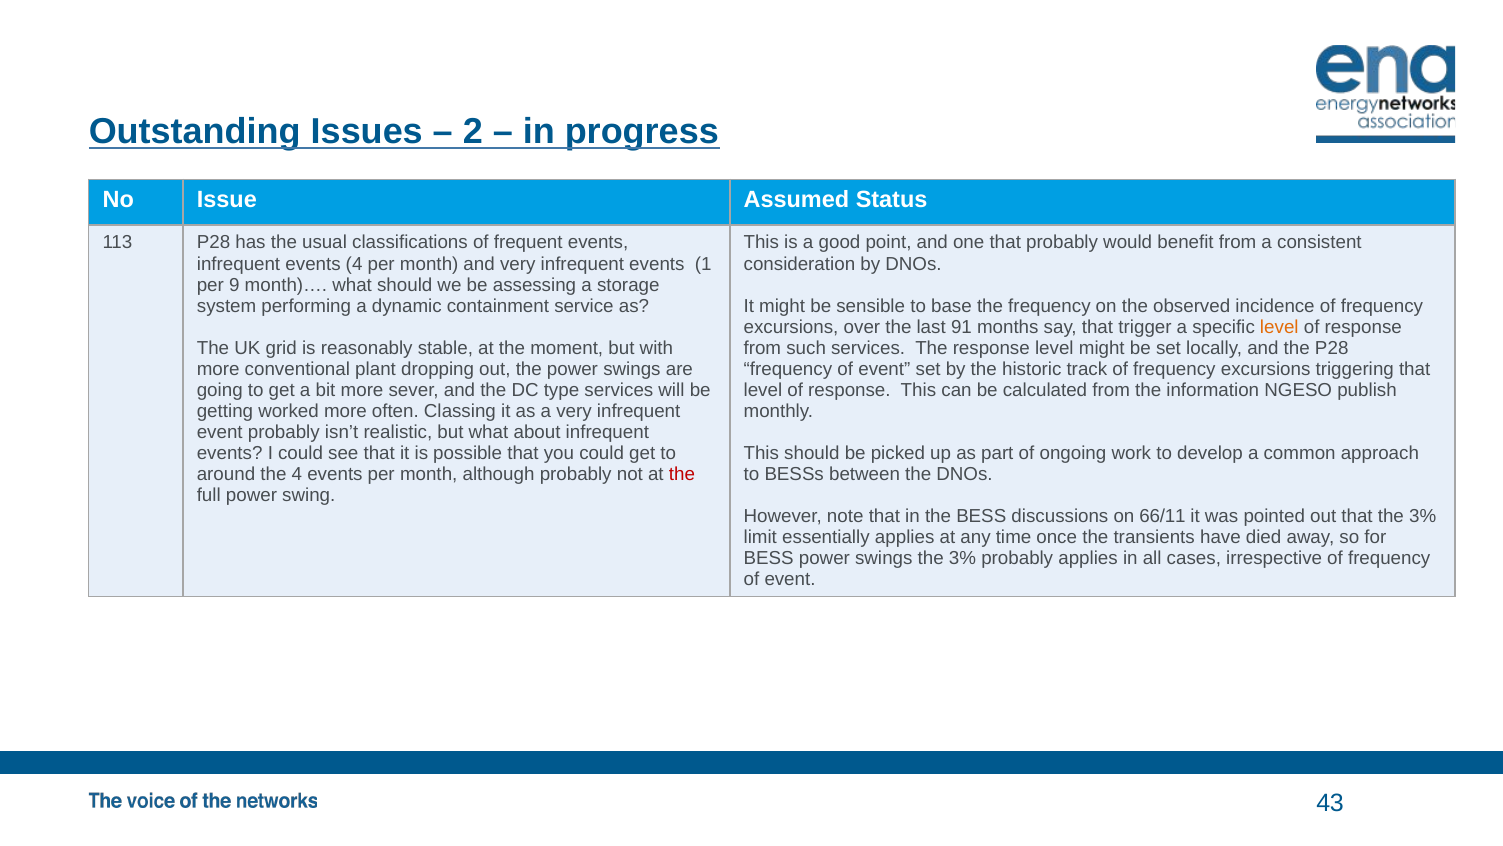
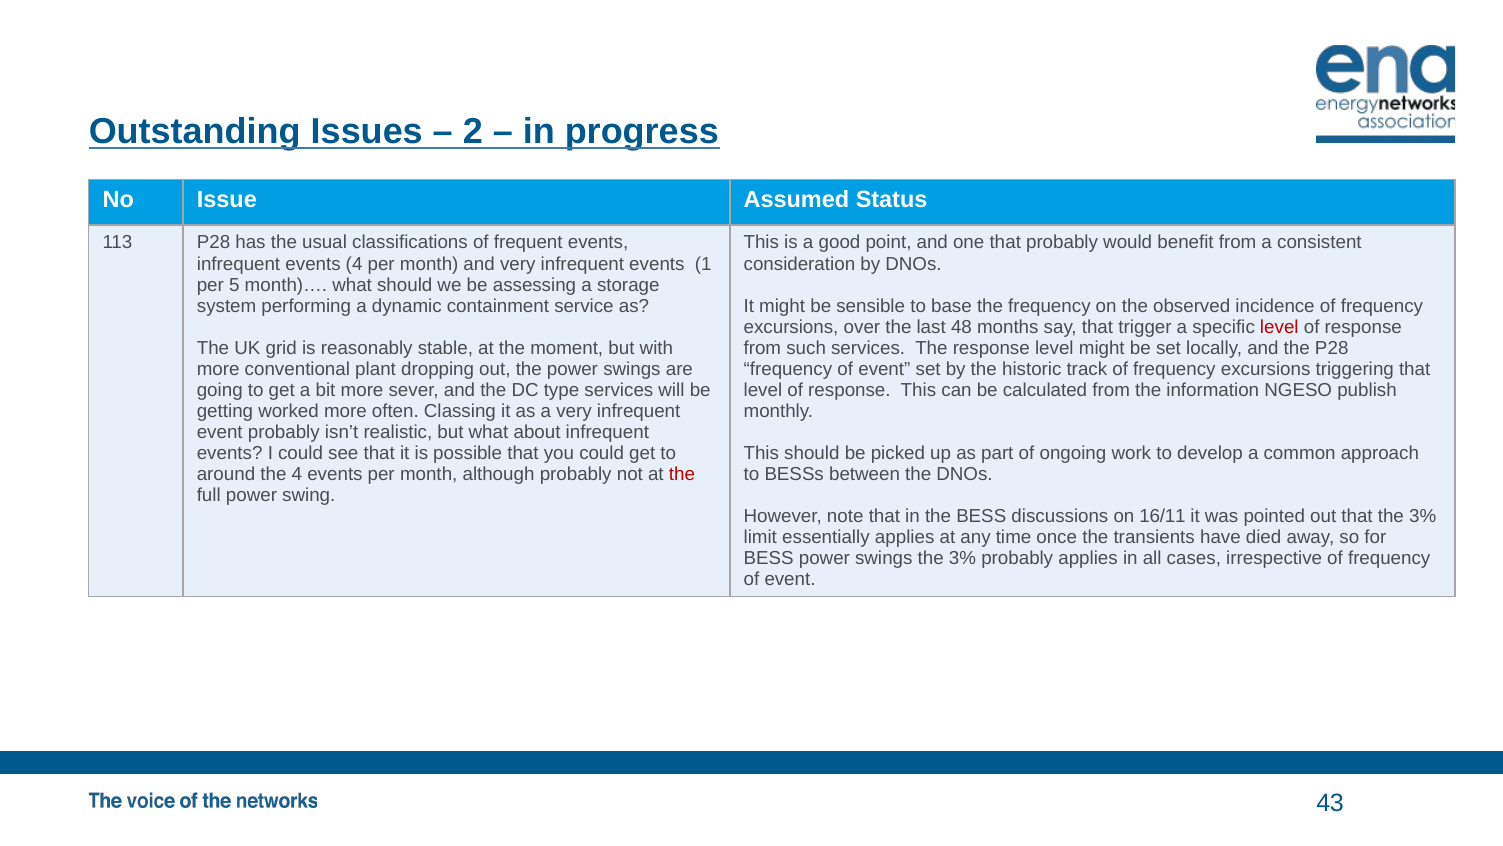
9: 9 -> 5 (234, 285)
91: 91 -> 48 (961, 327)
level colour: orange -> red (1279, 327)
66/11: 66/11 -> 16/11 (1163, 516)
